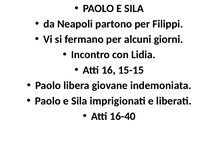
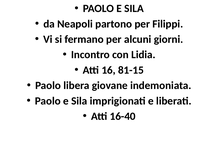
15-15: 15-15 -> 81-15 (131, 70)
